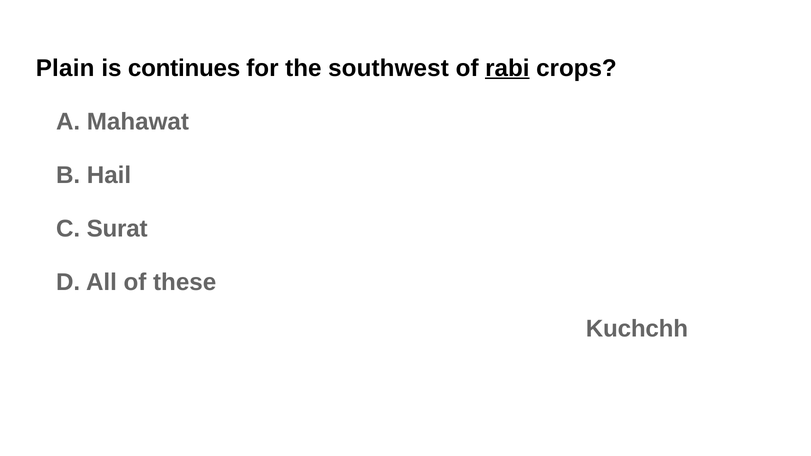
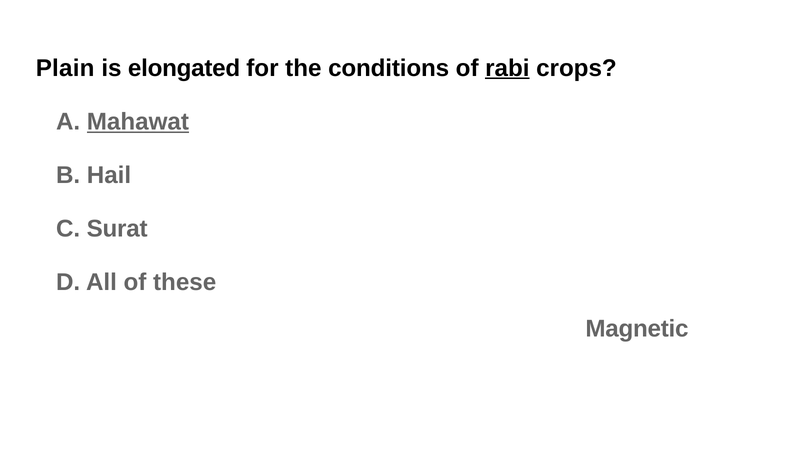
continues: continues -> elongated (184, 68)
southwest: southwest -> conditions (389, 68)
Mahawat underline: none -> present (138, 122)
Kuchchh: Kuchchh -> Magnetic (637, 329)
